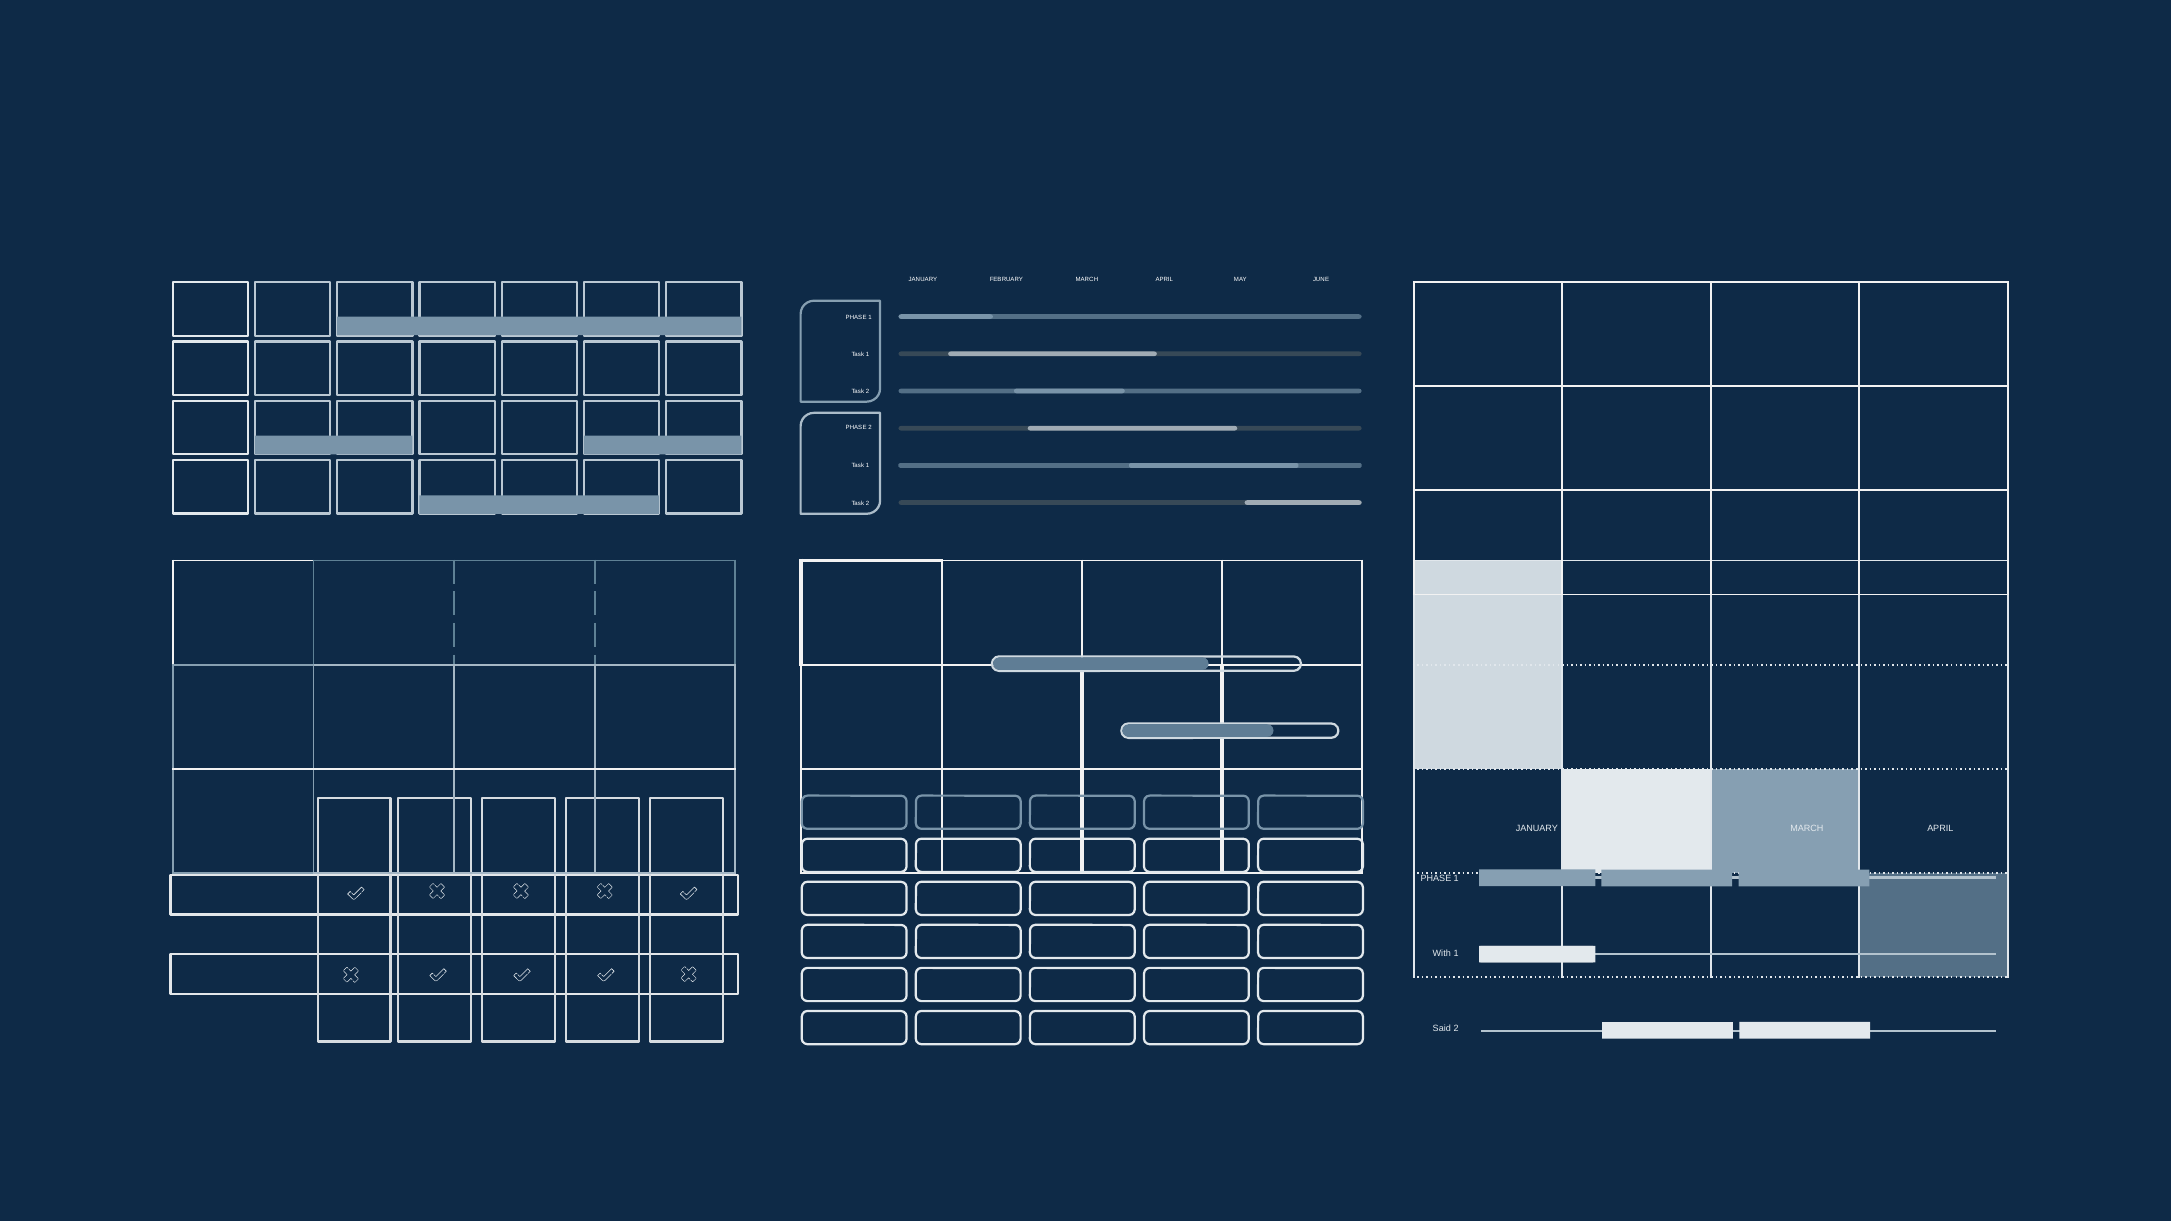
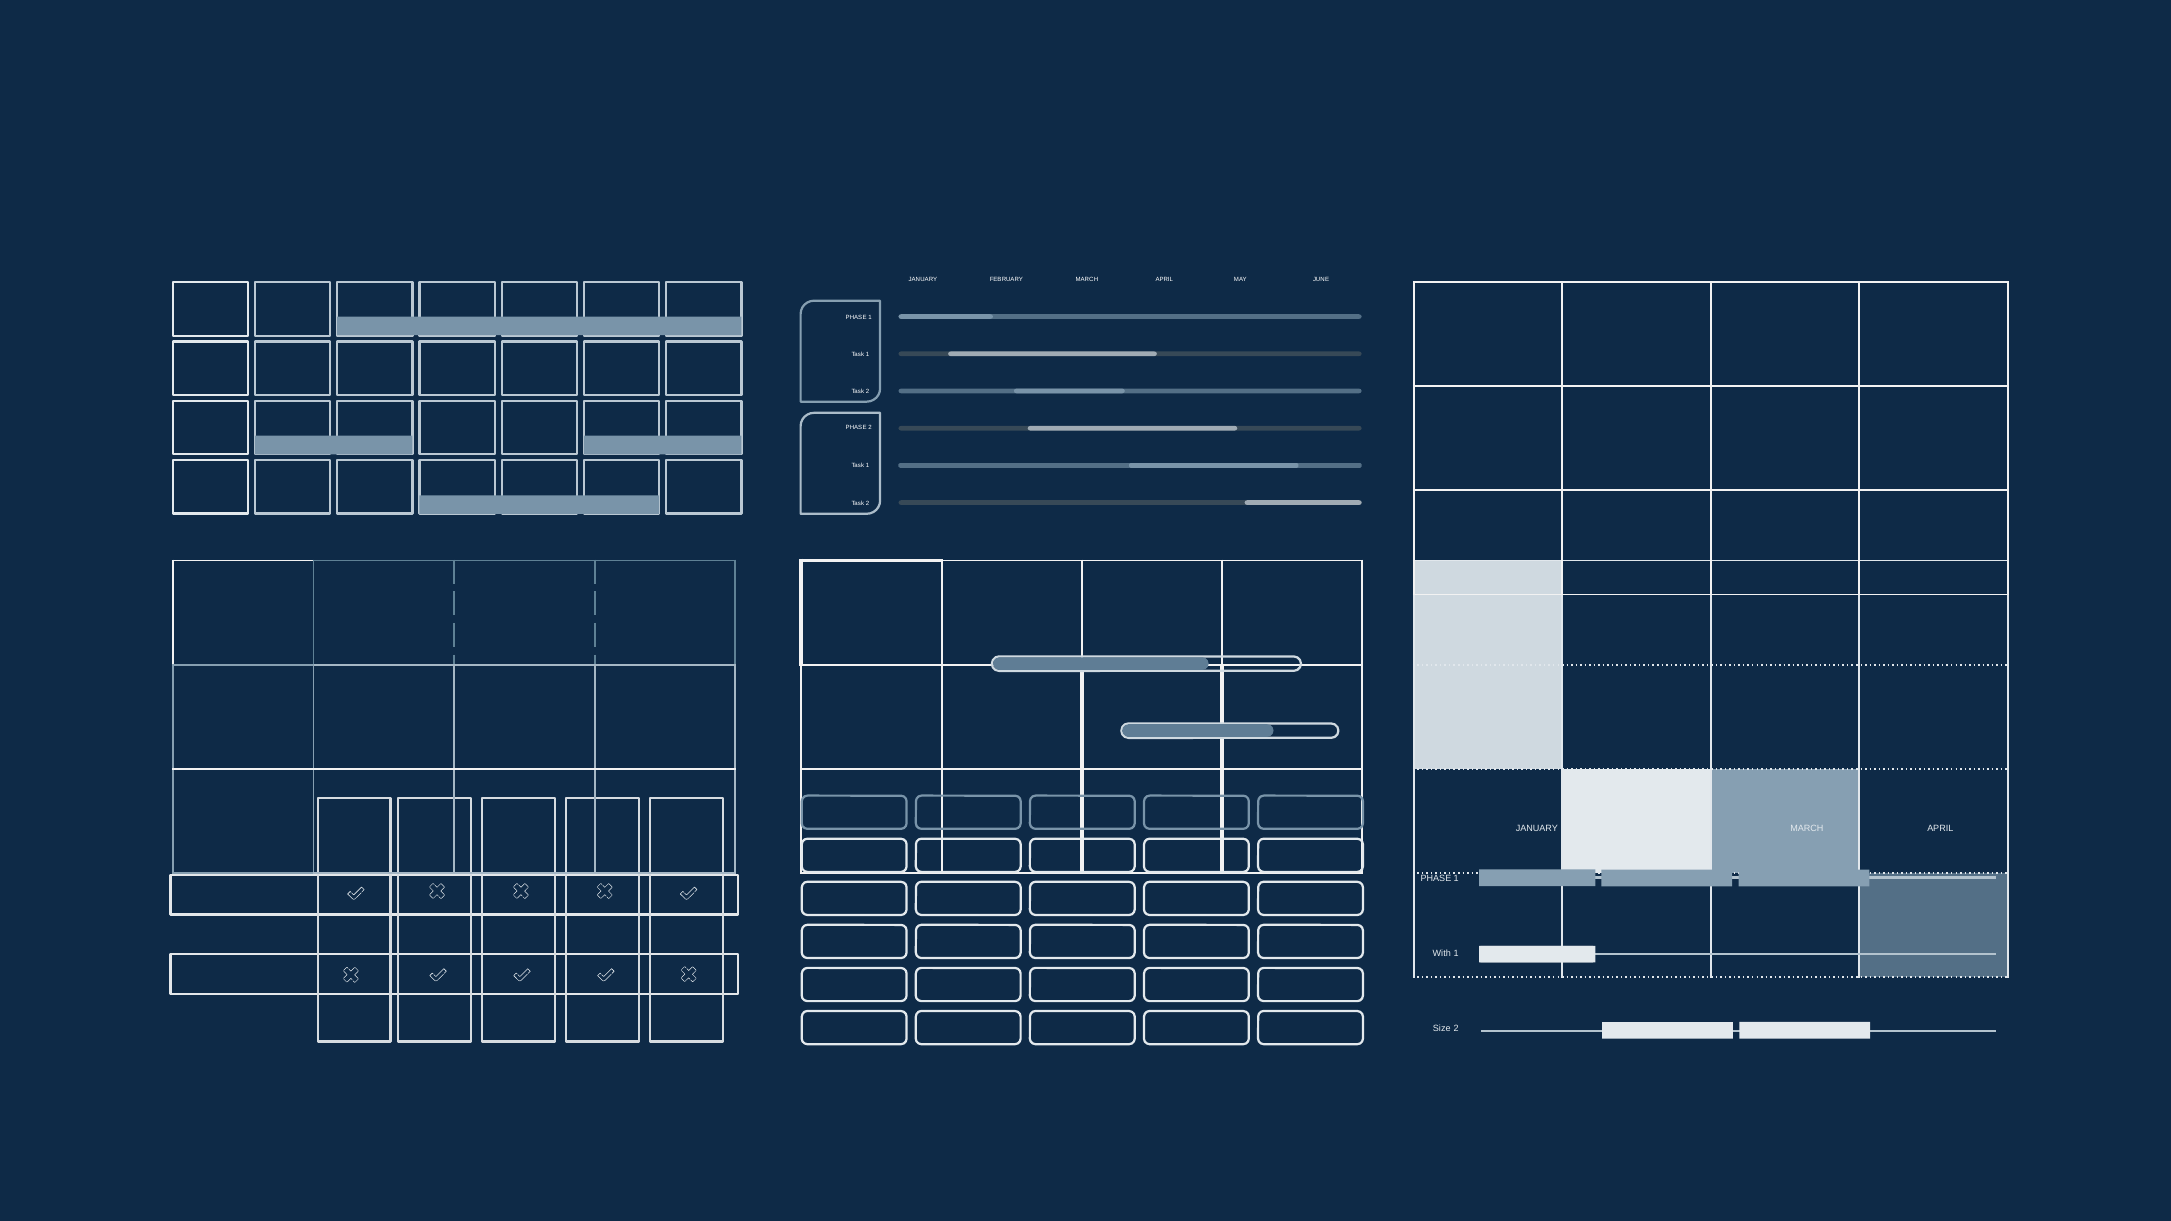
Said: Said -> Size (1442, 1028)
